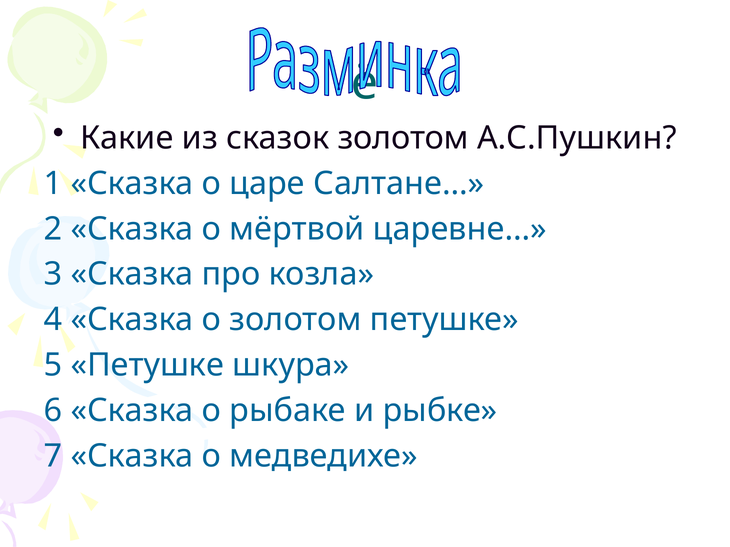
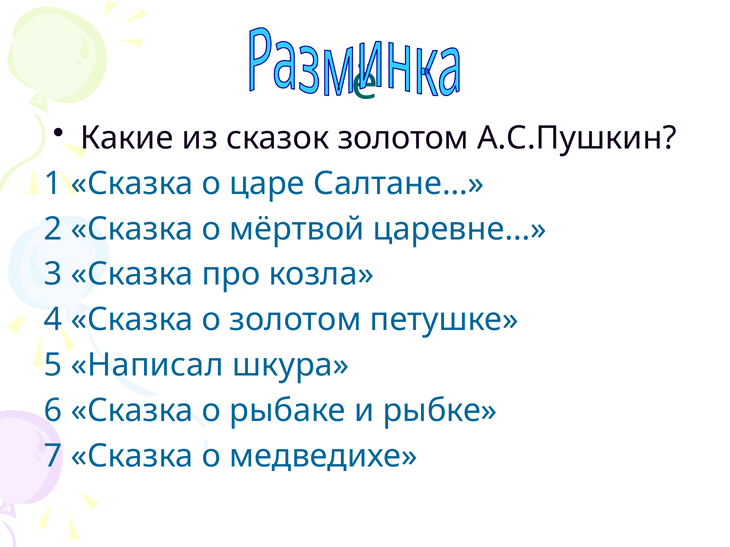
5 Петушке: Петушке -> Написал (147, 365)
